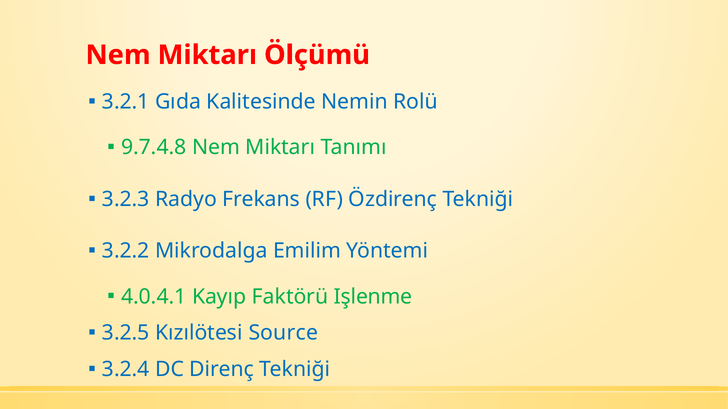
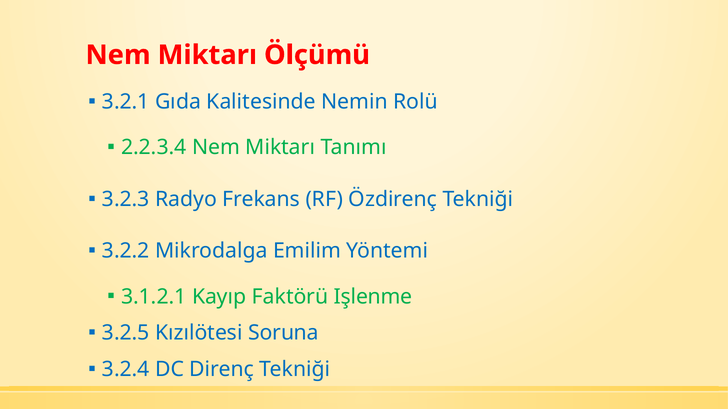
9.7.4.8: 9.7.4.8 -> 2.2.3.4 (154, 148)
4.0.4.1: 4.0.4.1 -> 3.1.2.1 (154, 297)
Source: Source -> Soruna (284, 333)
